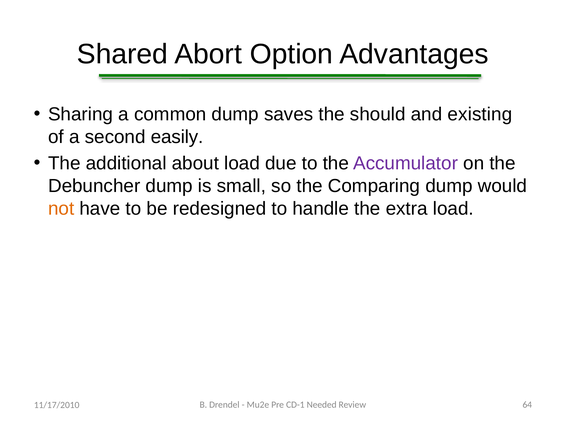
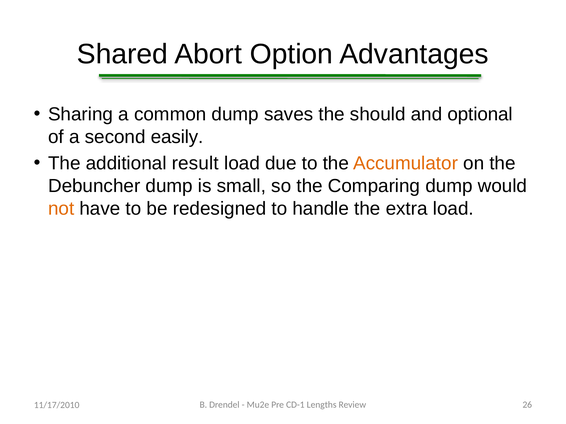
existing: existing -> optional (480, 115)
about: about -> result (195, 164)
Accumulator colour: purple -> orange (406, 164)
Needed: Needed -> Lengths (322, 405)
64: 64 -> 26 (527, 405)
